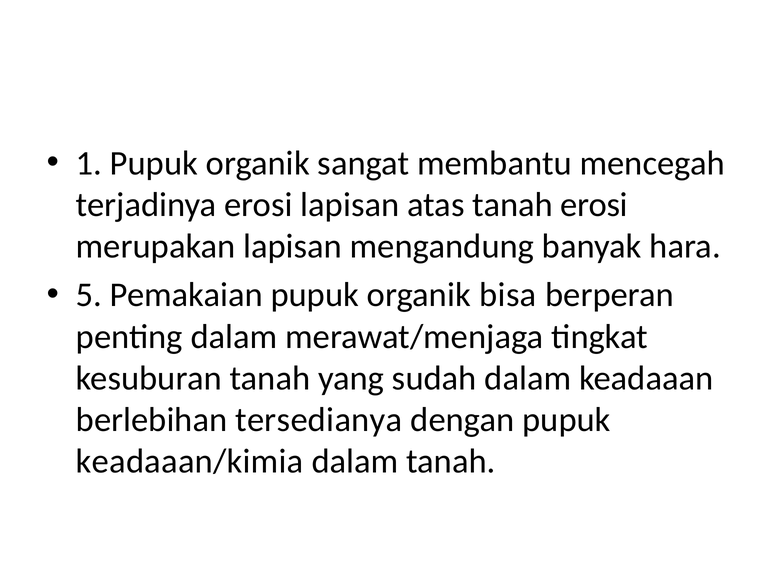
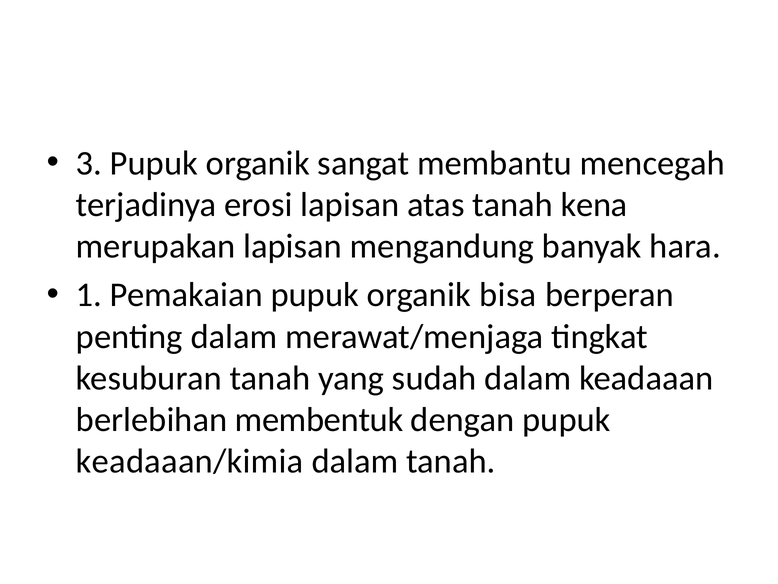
1: 1 -> 3 (89, 163)
tanah erosi: erosi -> kena (594, 205)
5: 5 -> 1 (89, 295)
tersedianya: tersedianya -> membentuk (319, 419)
